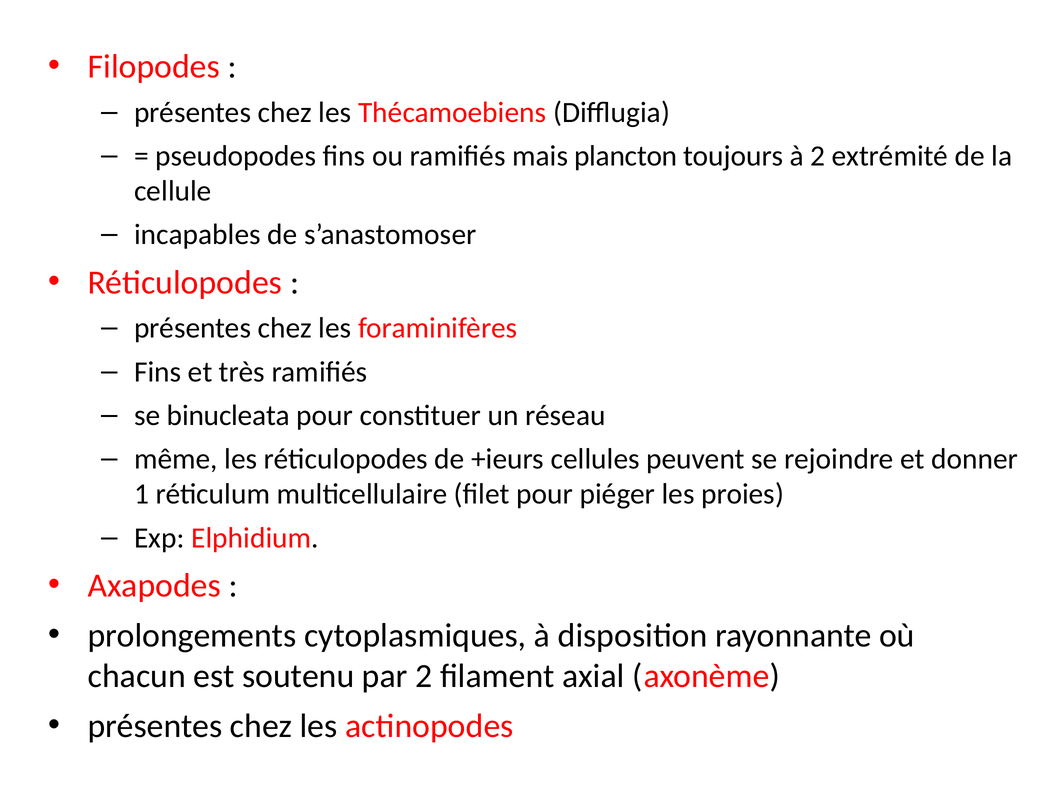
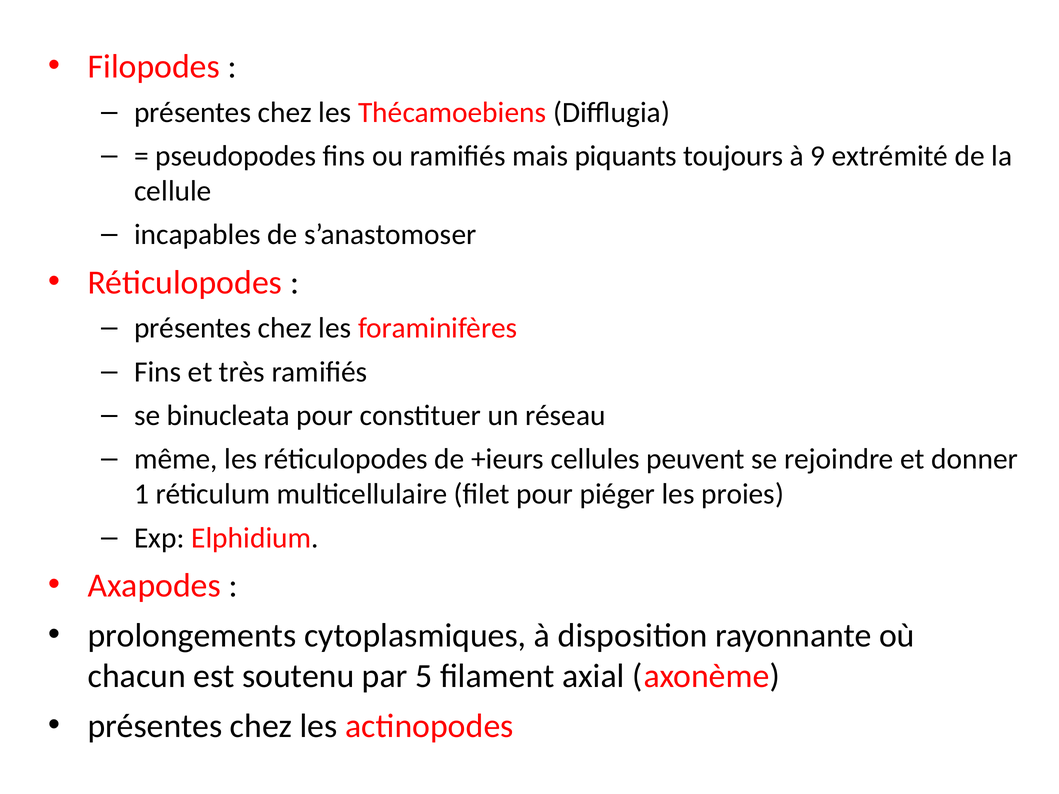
plancton: plancton -> piquants (626, 156)
à 2: 2 -> 9 (818, 156)
par 2: 2 -> 5 (424, 676)
